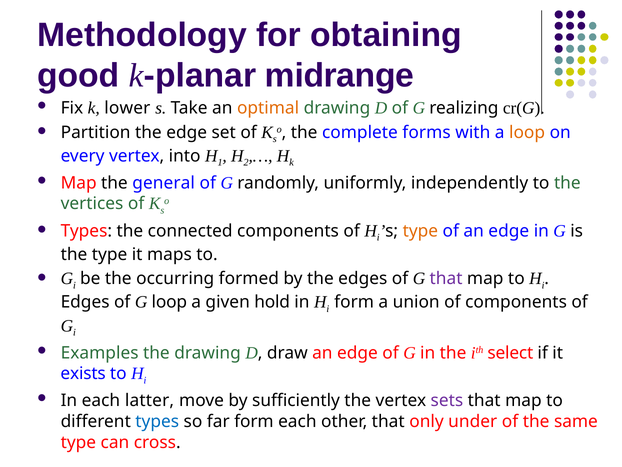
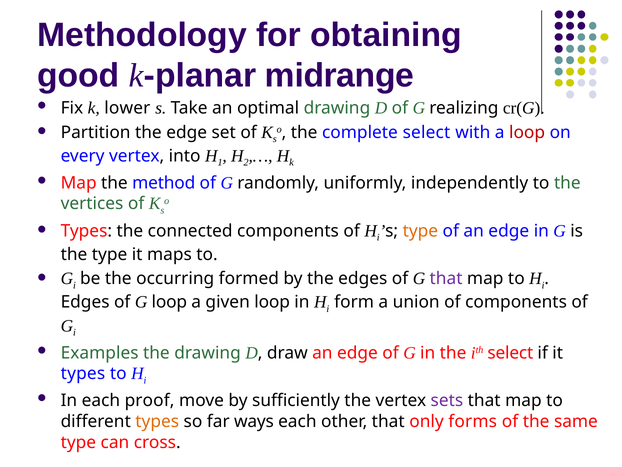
optimal colour: orange -> black (268, 108)
complete forms: forms -> select (426, 132)
loop colour: orange -> red (527, 132)
general: general -> method (164, 183)
given hold: hold -> loop (272, 302)
exists: exists -> types (83, 373)
latter: latter -> proof (150, 400)
types colour: blue -> orange (157, 421)
far form: form -> ways (254, 421)
under: under -> forms (473, 421)
